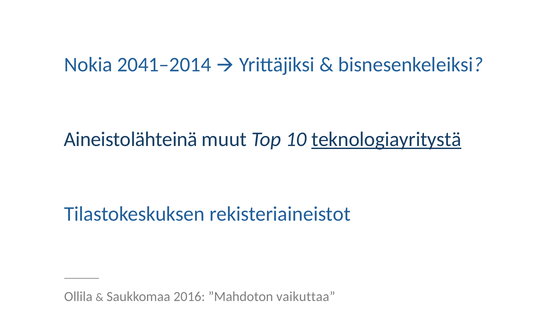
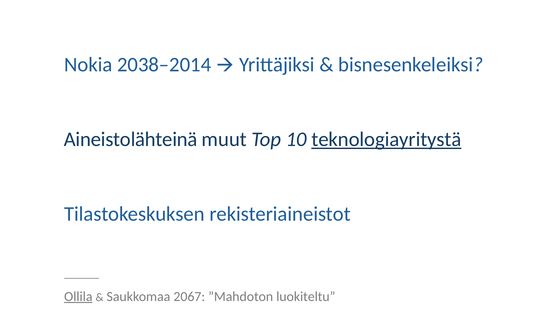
2041–2014: 2041–2014 -> 2038–2014 (164, 65)
Ollila underline: none -> present (78, 296)
2016: 2016 -> 2067 (189, 296)
vaikuttaa: vaikuttaa -> luokiteltu (306, 296)
